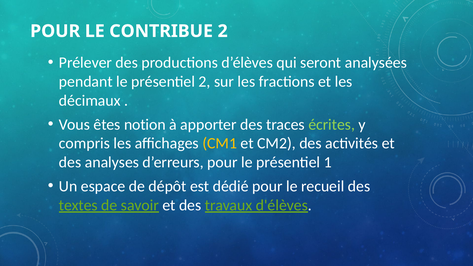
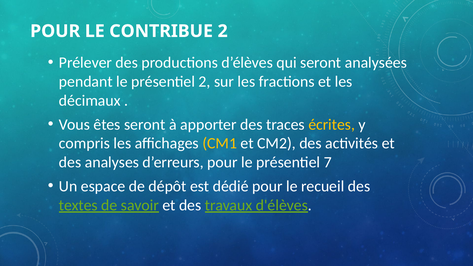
êtes notion: notion -> seront (145, 125)
écrites colour: light green -> yellow (332, 125)
1: 1 -> 7 (328, 162)
